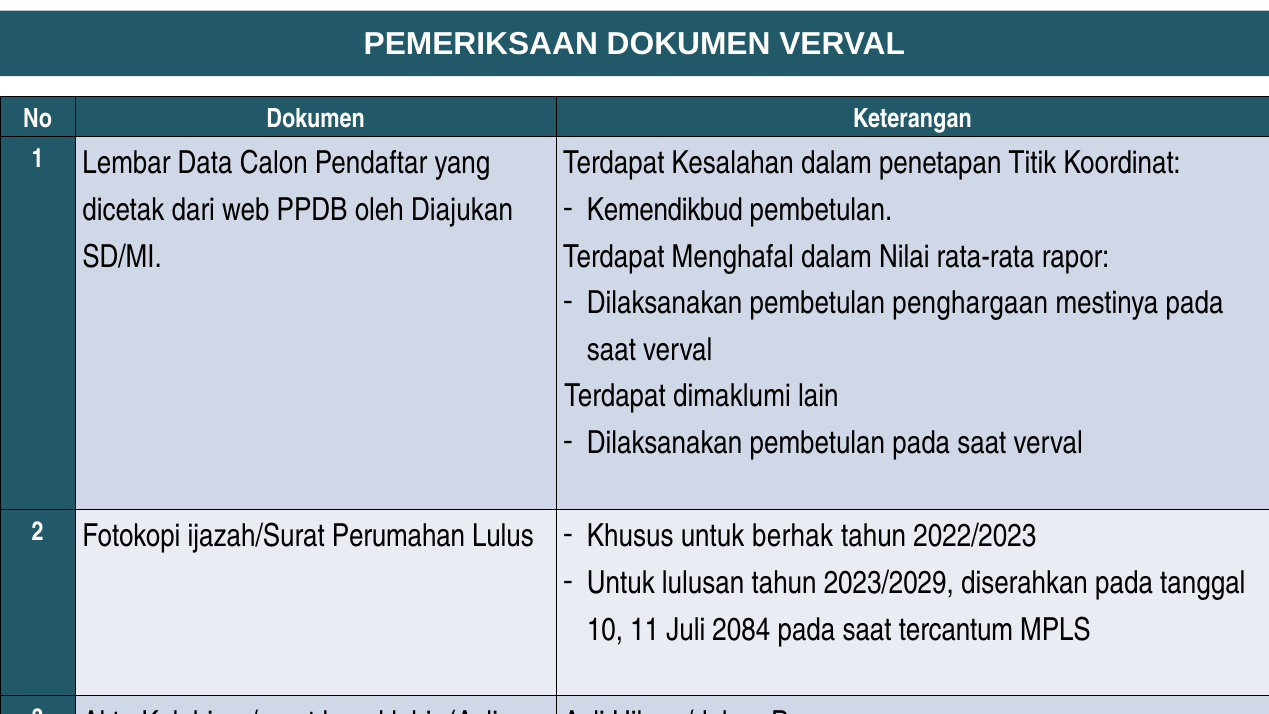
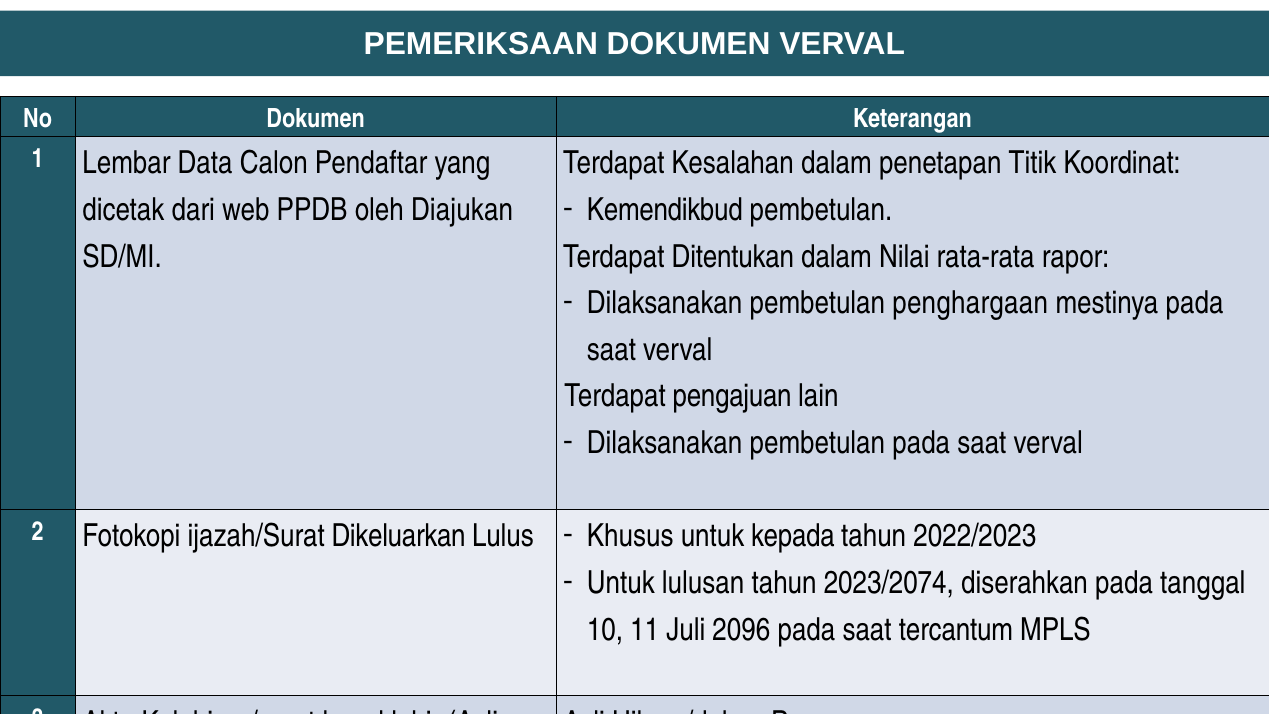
Menghafal: Menghafal -> Ditentukan (733, 256)
dimaklumi: dimaklumi -> pengajuan (732, 396)
Perumahan: Perumahan -> Dikeluarkan (399, 536)
berhak: berhak -> kepada (793, 536)
2023/2029: 2023/2029 -> 2023/2074 (889, 583)
2084: 2084 -> 2096 (741, 629)
